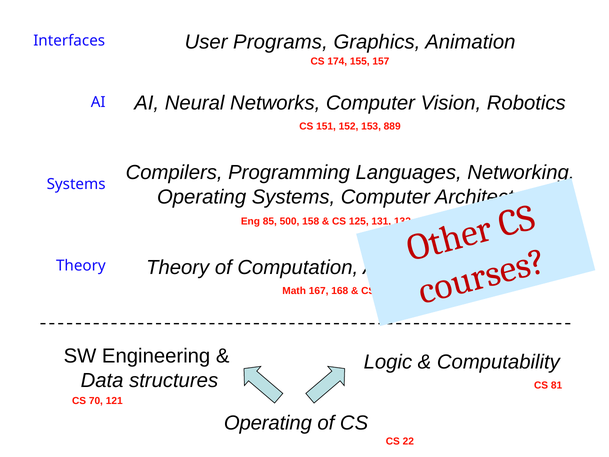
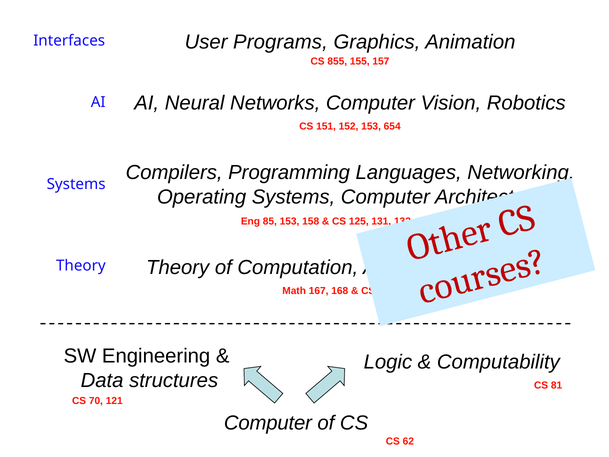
174: 174 -> 855 (337, 61)
889: 889 -> 654 (392, 126)
85 500: 500 -> 153 (290, 221)
Operating: Operating -> Computer (268, 423)
22: 22 -> 62 (408, 441)
